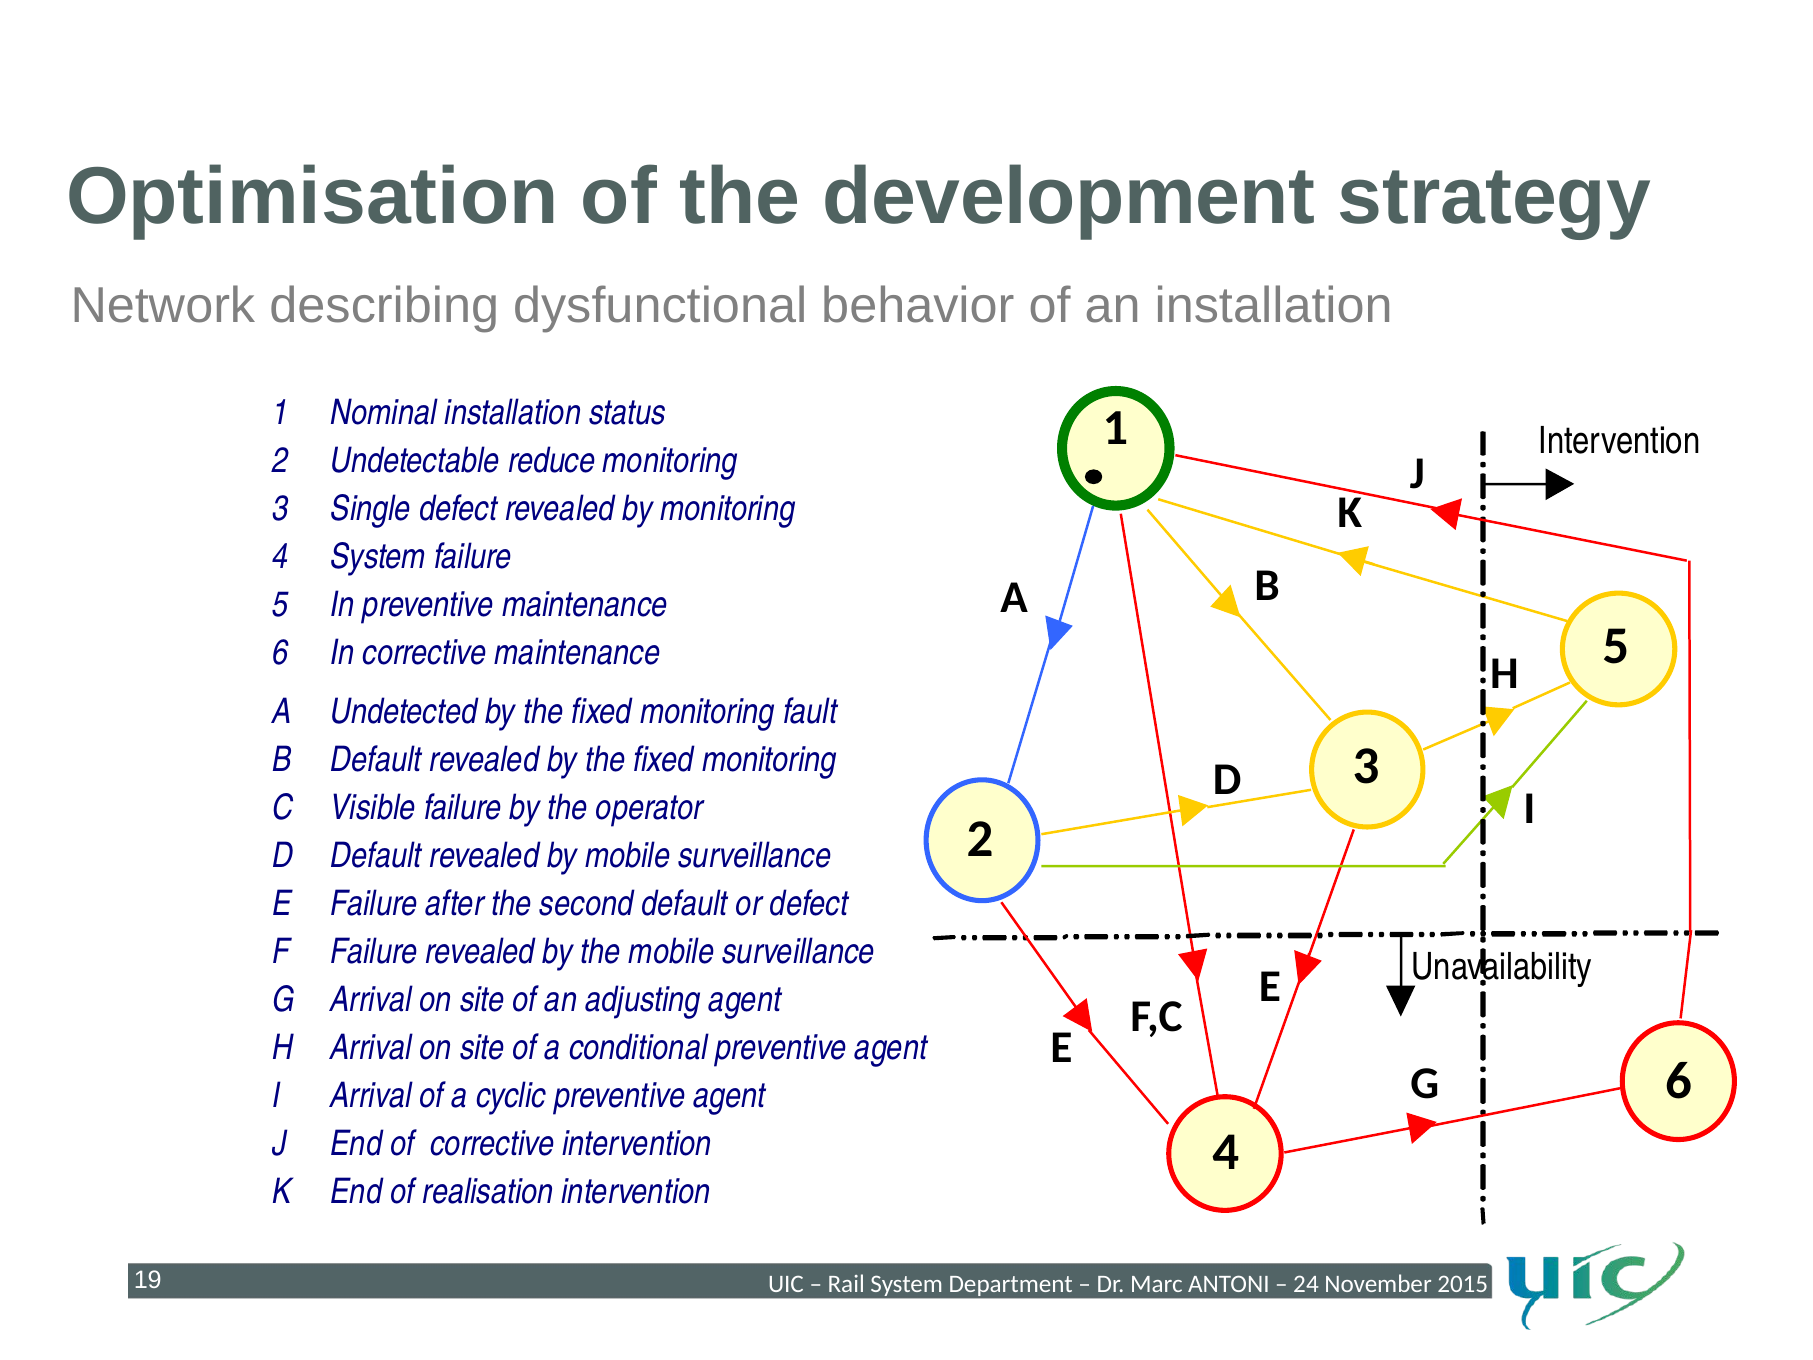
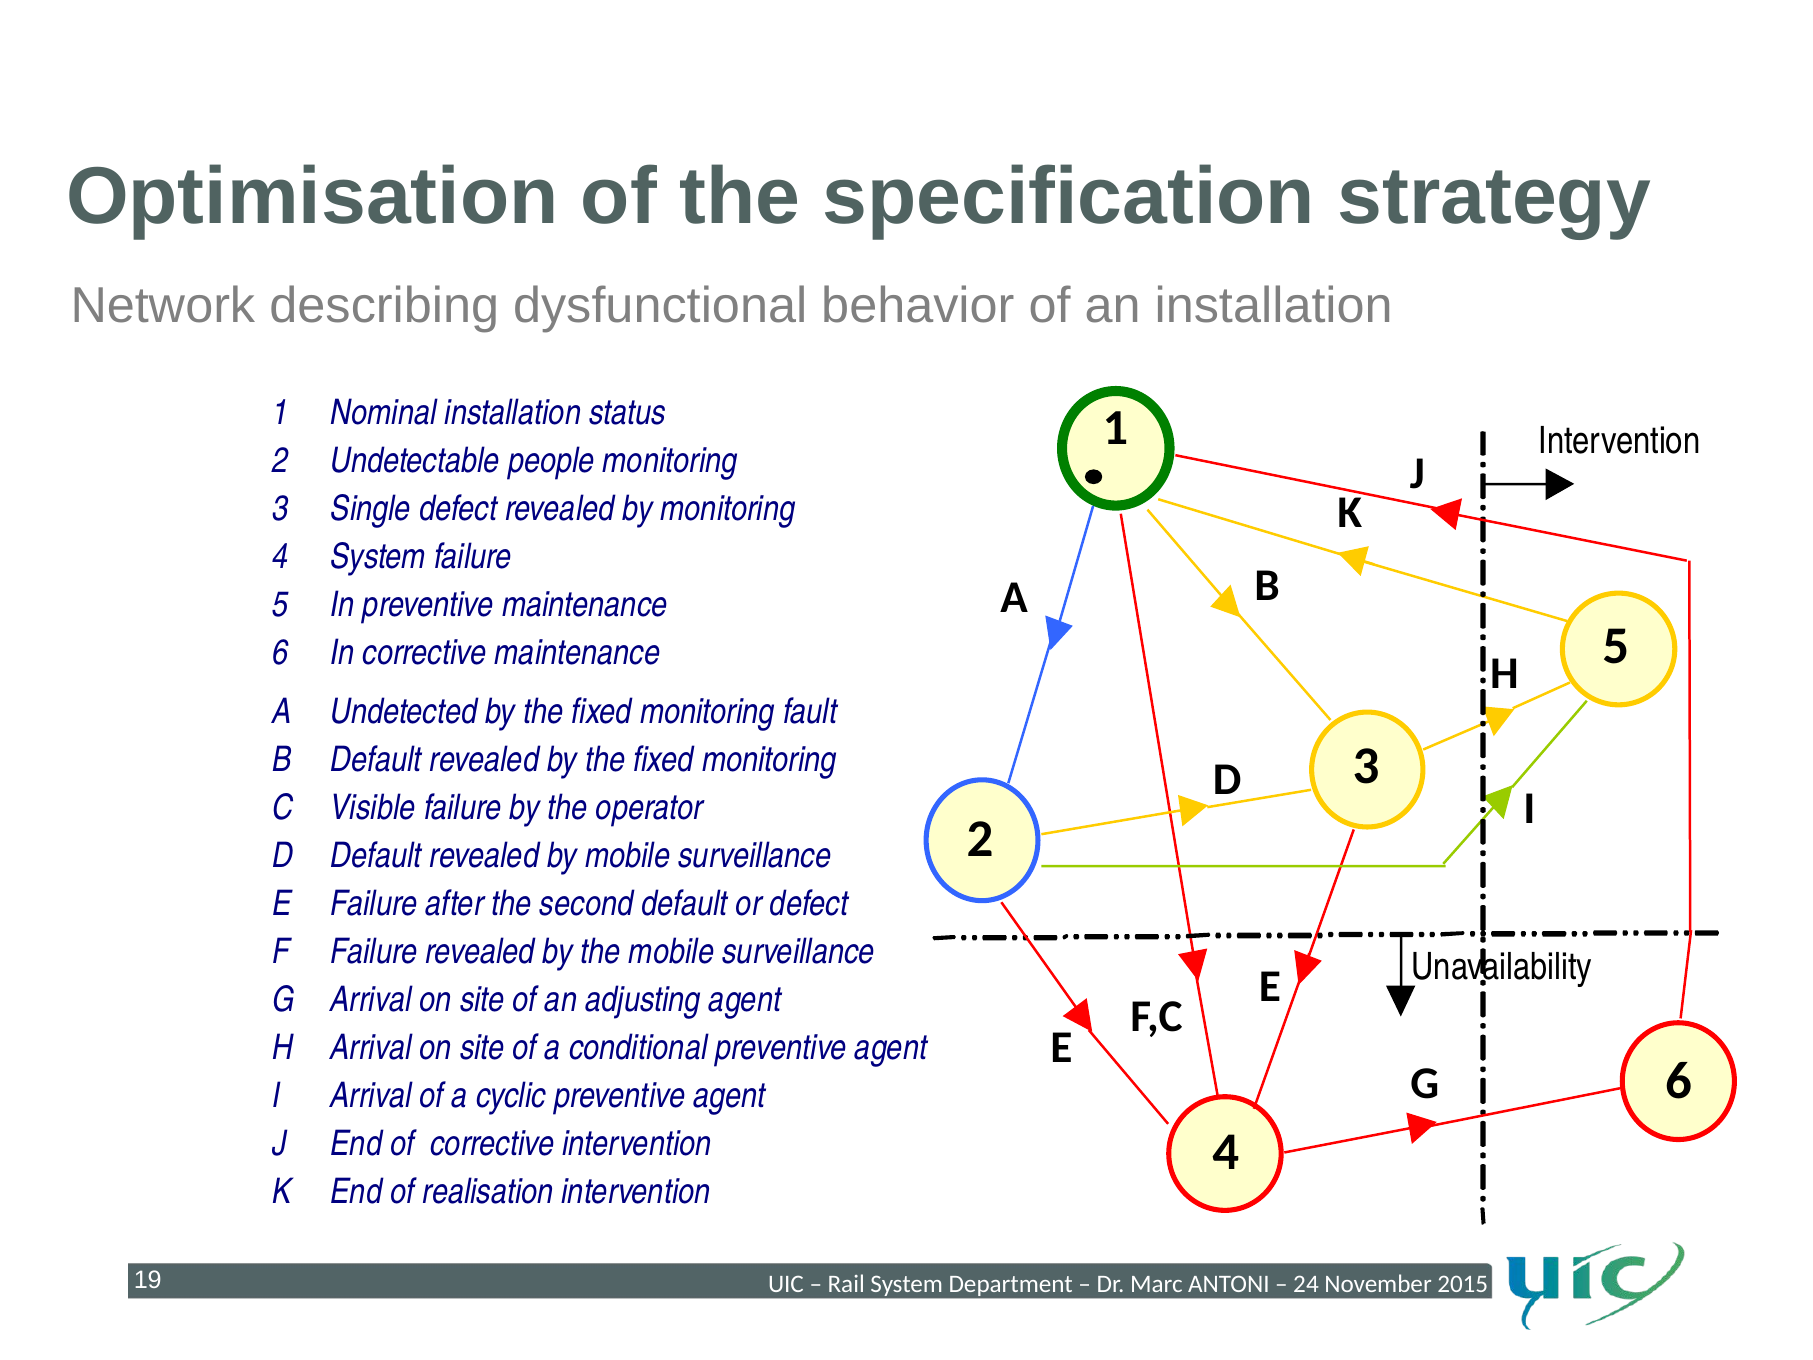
development: development -> specification (1069, 197)
reduce: reduce -> people (551, 461)
